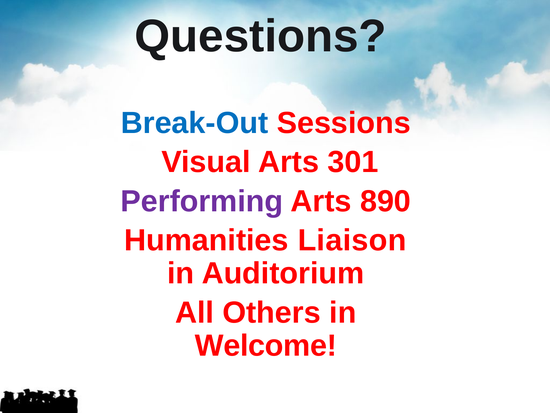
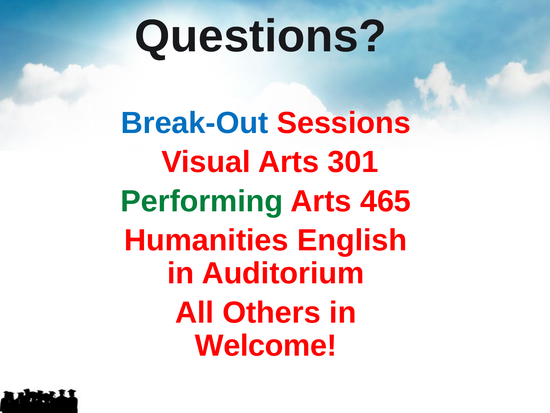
Performing colour: purple -> green (202, 201)
890: 890 -> 465 (386, 201)
Liaison: Liaison -> English (352, 240)
